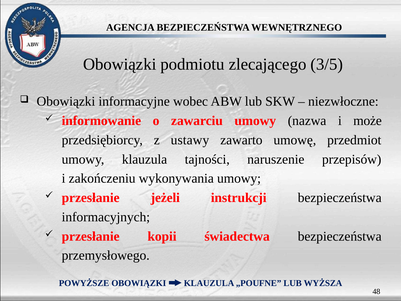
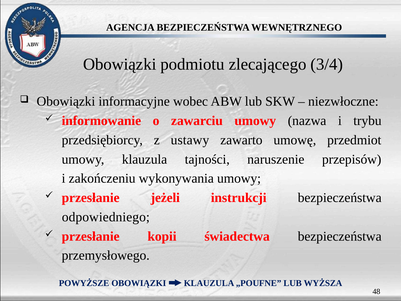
3/5: 3/5 -> 3/4 (327, 64)
może: może -> trybu (367, 121)
informacyjnych: informacyjnych -> odpowiedniego (106, 217)
